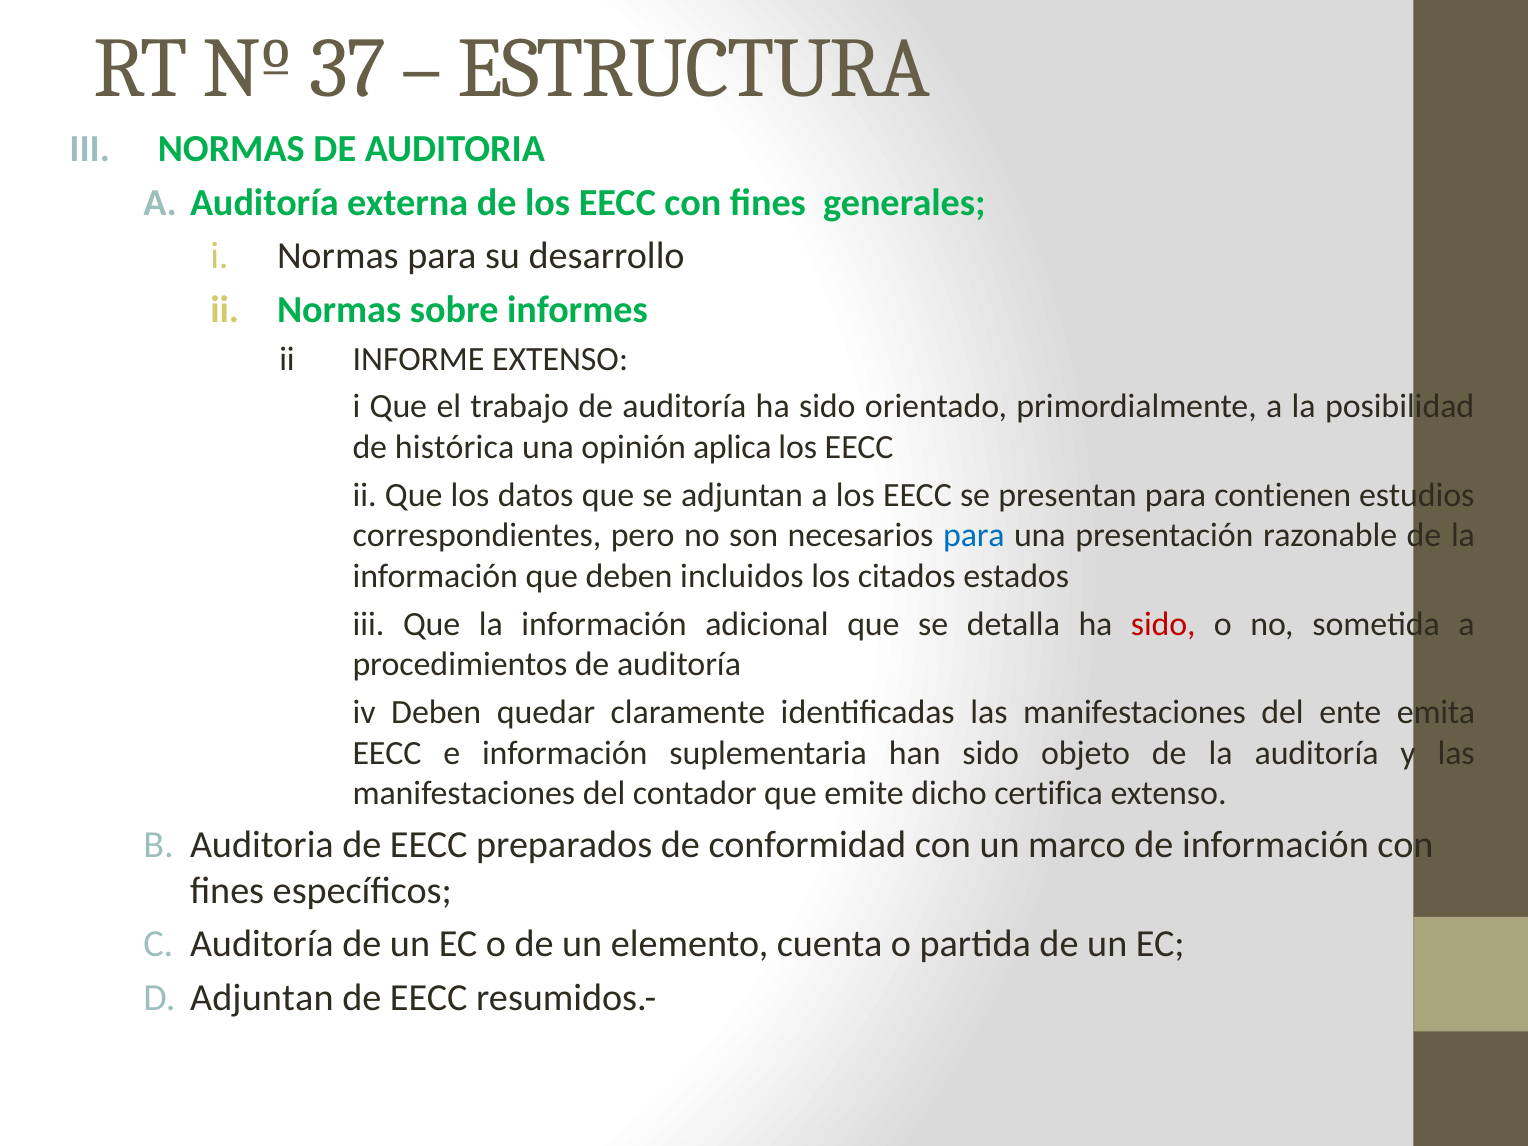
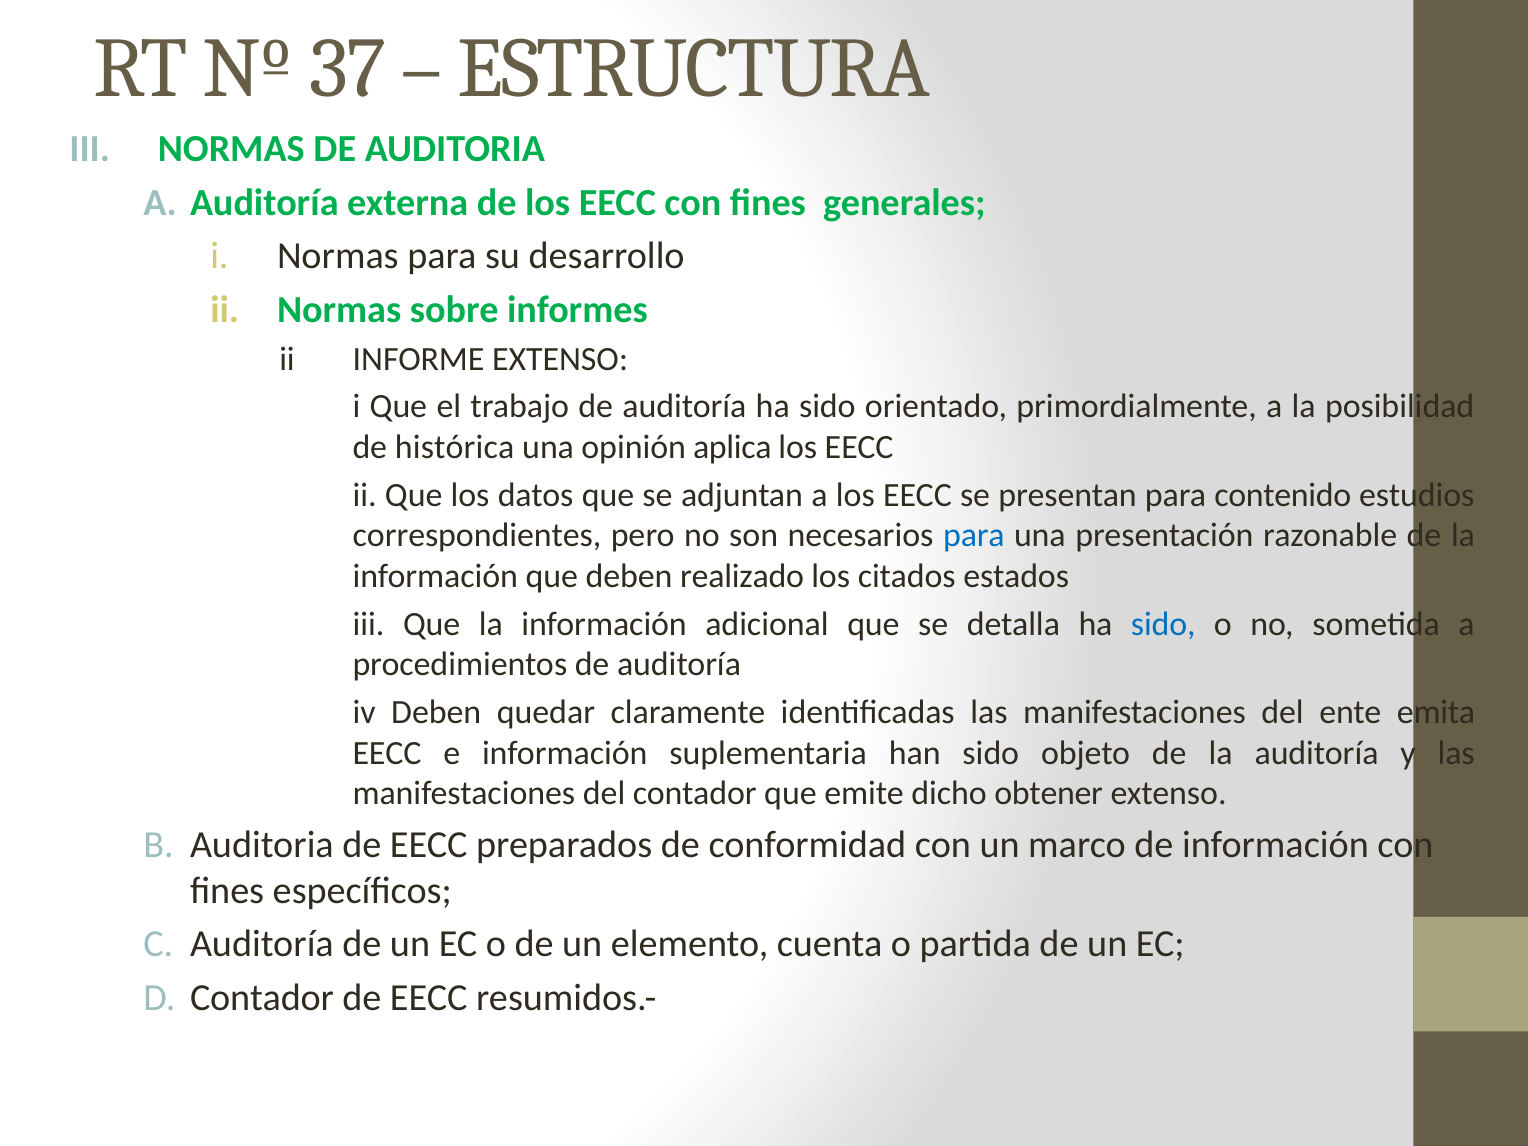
contienen: contienen -> contenido (1283, 495)
incluidos: incluidos -> realizado (742, 576)
sido colour: red -> blue (1163, 624)
certifica: certifica -> obtener (1049, 794)
Adjuntan: Adjuntan -> Contador (262, 998)
